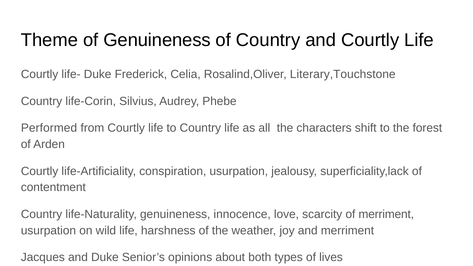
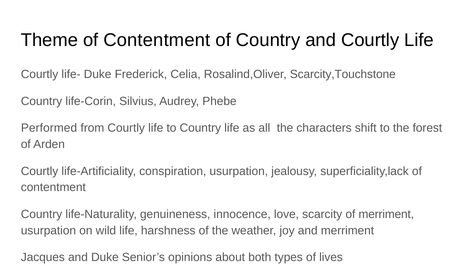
Theme of Genuineness: Genuineness -> Contentment (157, 40)
Literary,Touchstone: Literary,Touchstone -> Scarcity,Touchstone (343, 74)
